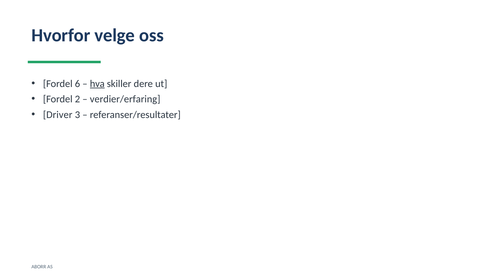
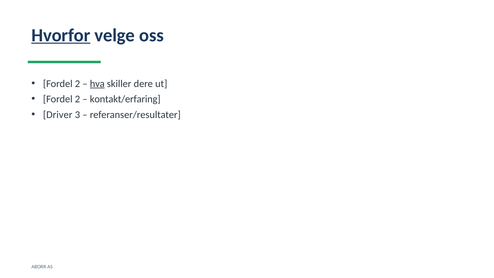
Hvorfor underline: none -> present (61, 35)
6: 6 -> 2 (77, 84)
verdier/erfaring: verdier/erfaring -> kontakt/erfaring (125, 99)
